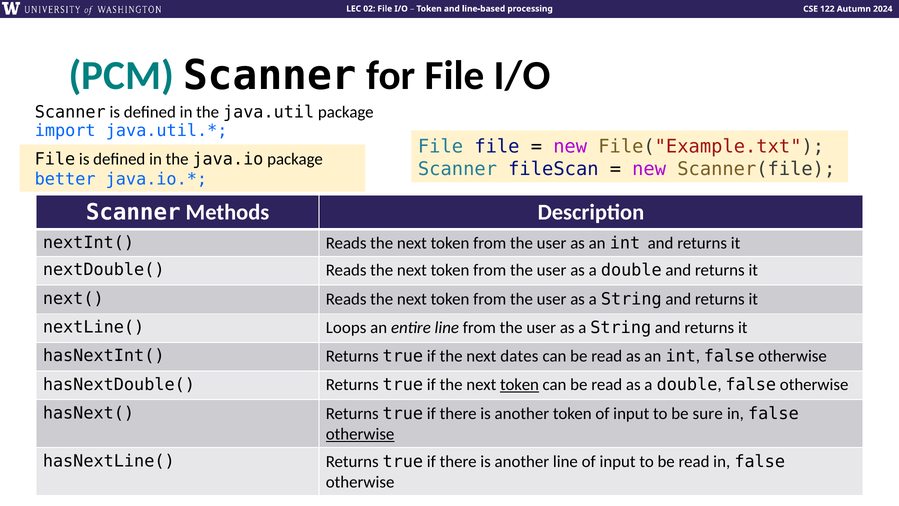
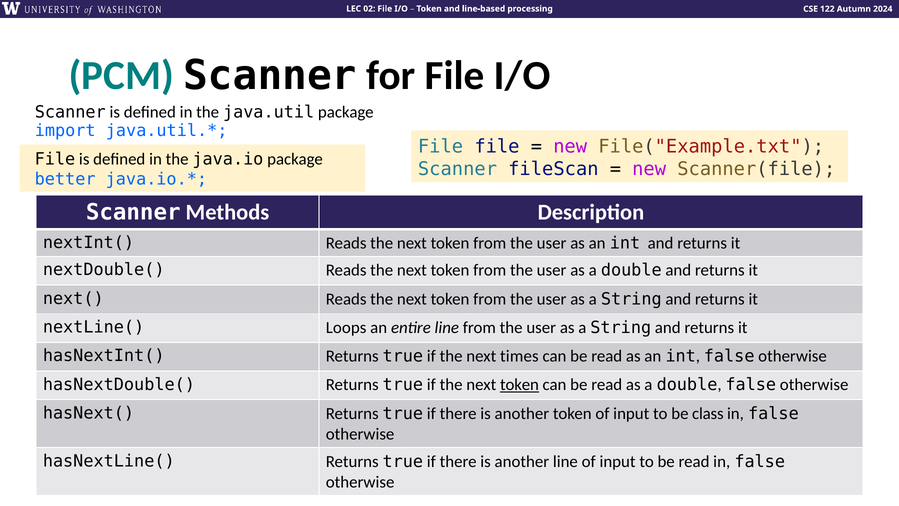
dates: dates -> times (519, 356)
sure: sure -> class (708, 413)
otherwise underline: present -> none (360, 434)
